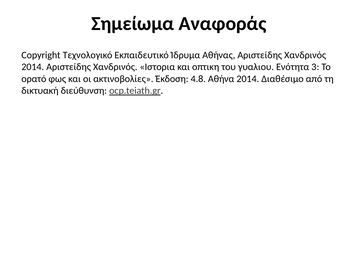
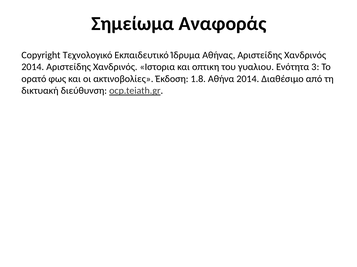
4.8: 4.8 -> 1.8 (198, 79)
